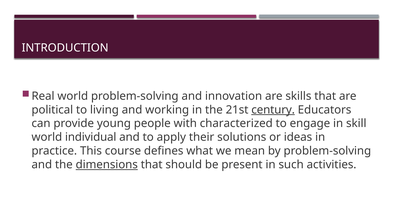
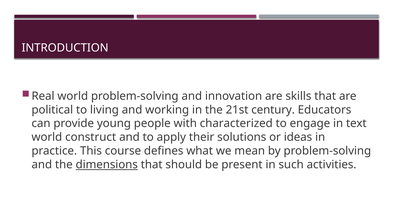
century underline: present -> none (273, 110)
skill: skill -> text (356, 123)
individual: individual -> construct (91, 137)
